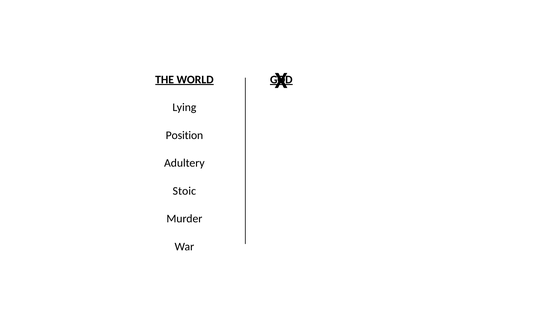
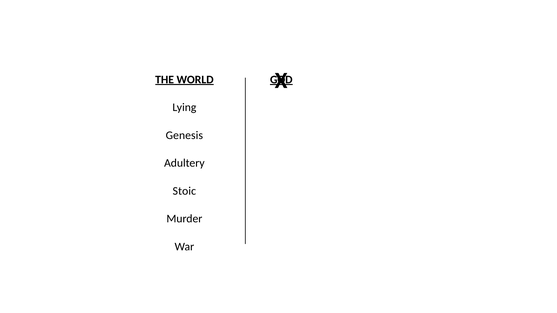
Position: Position -> Genesis (184, 135)
